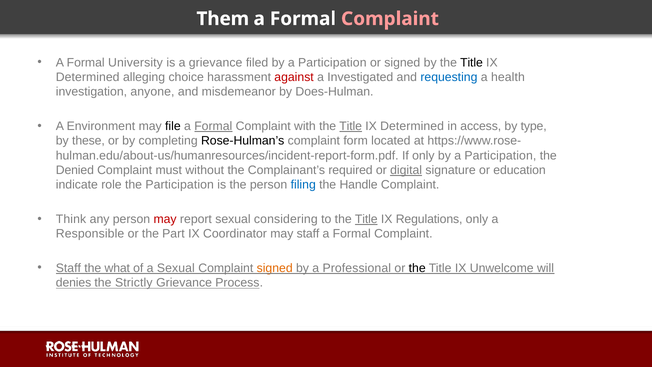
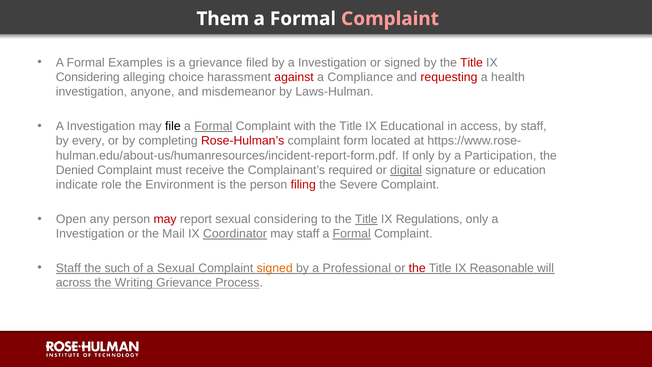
University: University -> Examples (135, 63)
filed by a Participation: Participation -> Investigation (332, 63)
Title colour: black -> red (471, 63)
Determined: Determined -> Considering (88, 77)
Investigated: Investigated -> Compliance (360, 77)
requesting colour: blue -> red (449, 77)
Does-Hulman: Does-Hulman -> Laws-Hulman (334, 92)
Environment: Environment -> Investigation (101, 126)
Title underline: present -> none (351, 126)
Determined: Determined -> Educational (412, 126)
by type: type -> staff (534, 126)
these: these -> every (88, 141)
Rose-Hulman’s colour: black -> red (243, 141)
without: without -> receive (205, 170)
the Participation: Participation -> Environment (180, 185)
filing colour: blue -> red (303, 185)
Handle: Handle -> Severe (359, 185)
Think: Think -> Open (71, 219)
Responsible: Responsible -> Investigation (90, 234)
Part: Part -> Mail (173, 234)
Coordinator underline: none -> present (235, 234)
Formal underline: none -> present (352, 234)
what: what -> such (117, 268)
the colour: black -> red (417, 268)
Unwelcome: Unwelcome -> Reasonable (502, 268)
denies: denies -> across (74, 283)
Strictly: Strictly -> Writing (134, 283)
